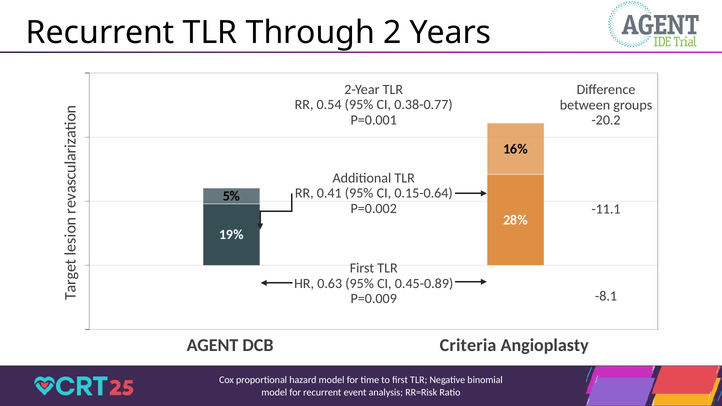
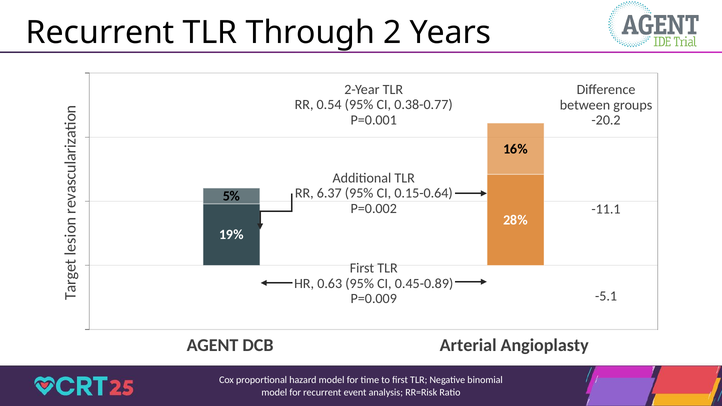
0.41: 0.41 -> 6.37 (329, 193)
-8.1: -8.1 -> -5.1 (606, 296)
Criteria: Criteria -> Arterial (468, 345)
